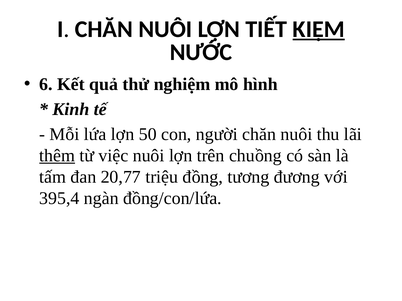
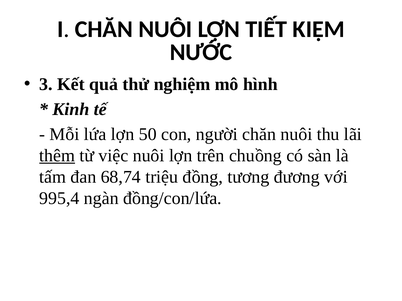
KIỆM underline: present -> none (319, 29)
6: 6 -> 3 (46, 84)
20,77: 20,77 -> 68,74 (121, 177)
395,4: 395,4 -> 995,4 (59, 199)
